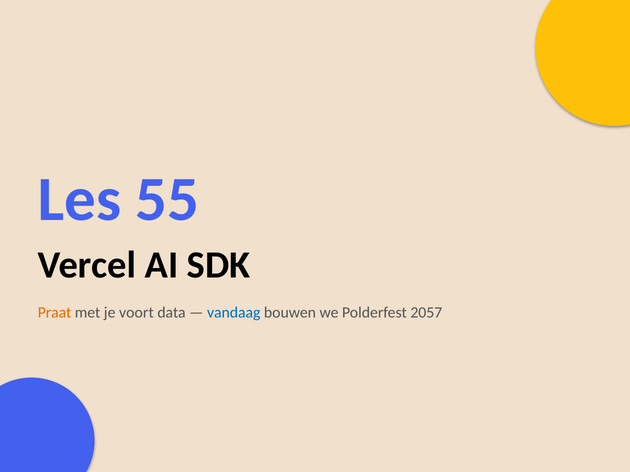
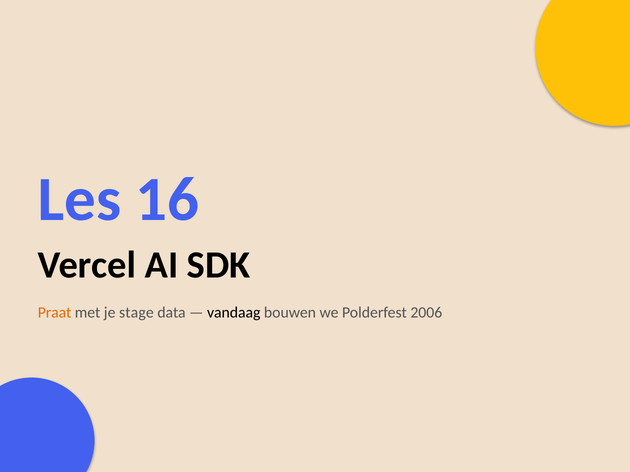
55: 55 -> 16 (167, 200)
voort: voort -> stage (136, 313)
vandaag colour: blue -> black (234, 313)
2057: 2057 -> 2006 (426, 313)
